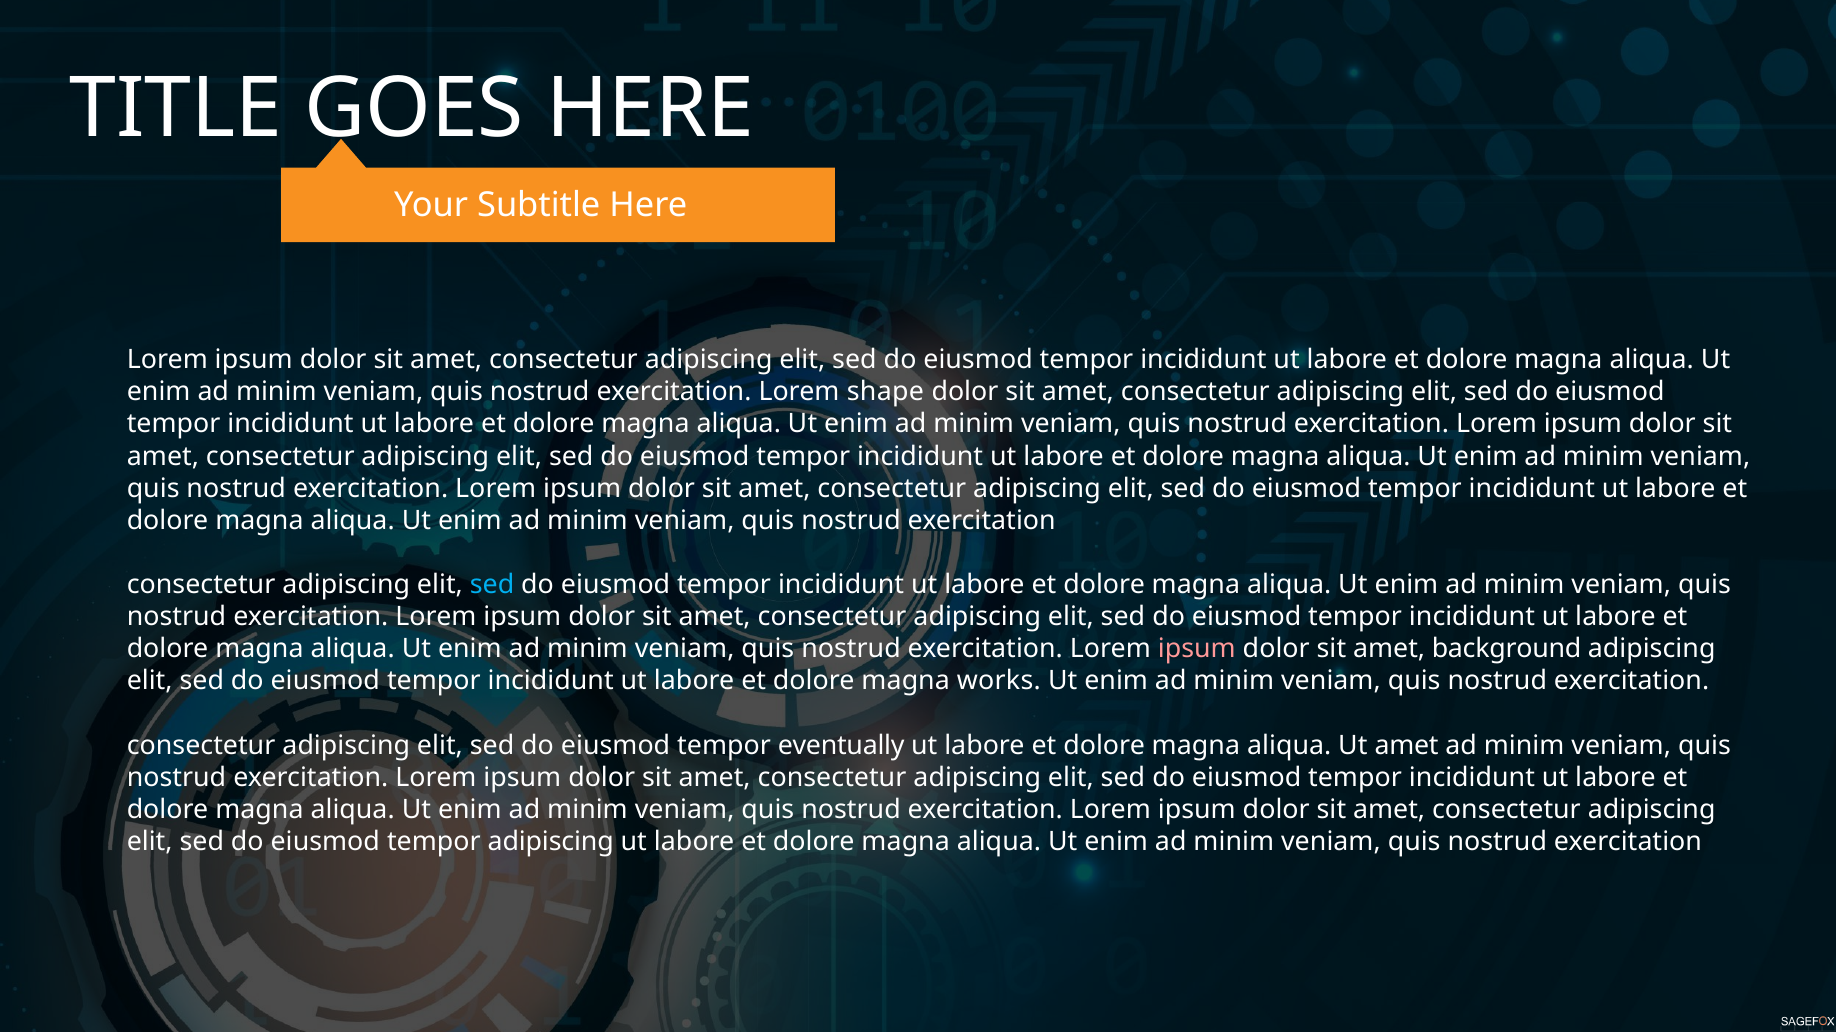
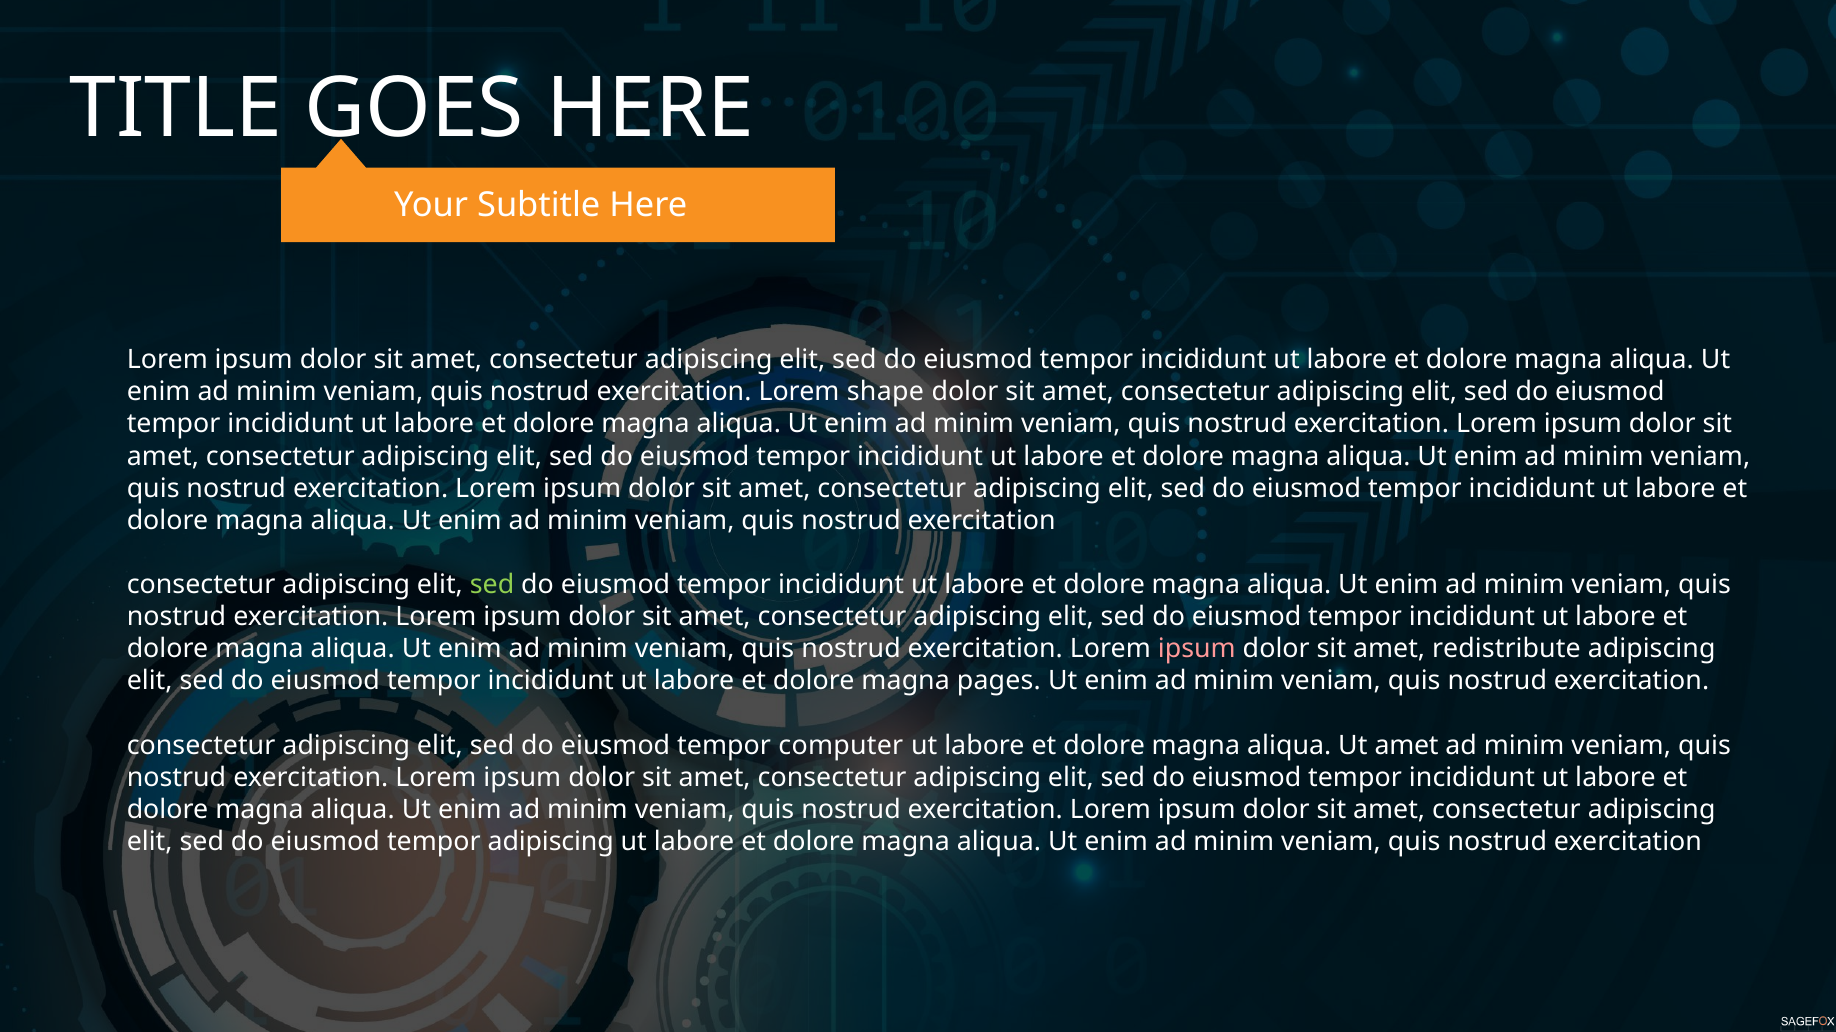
sed colour: light blue -> light green (492, 585)
background: background -> redistribute (1506, 649)
works: works -> pages (999, 682)
eventually: eventually -> computer (841, 746)
